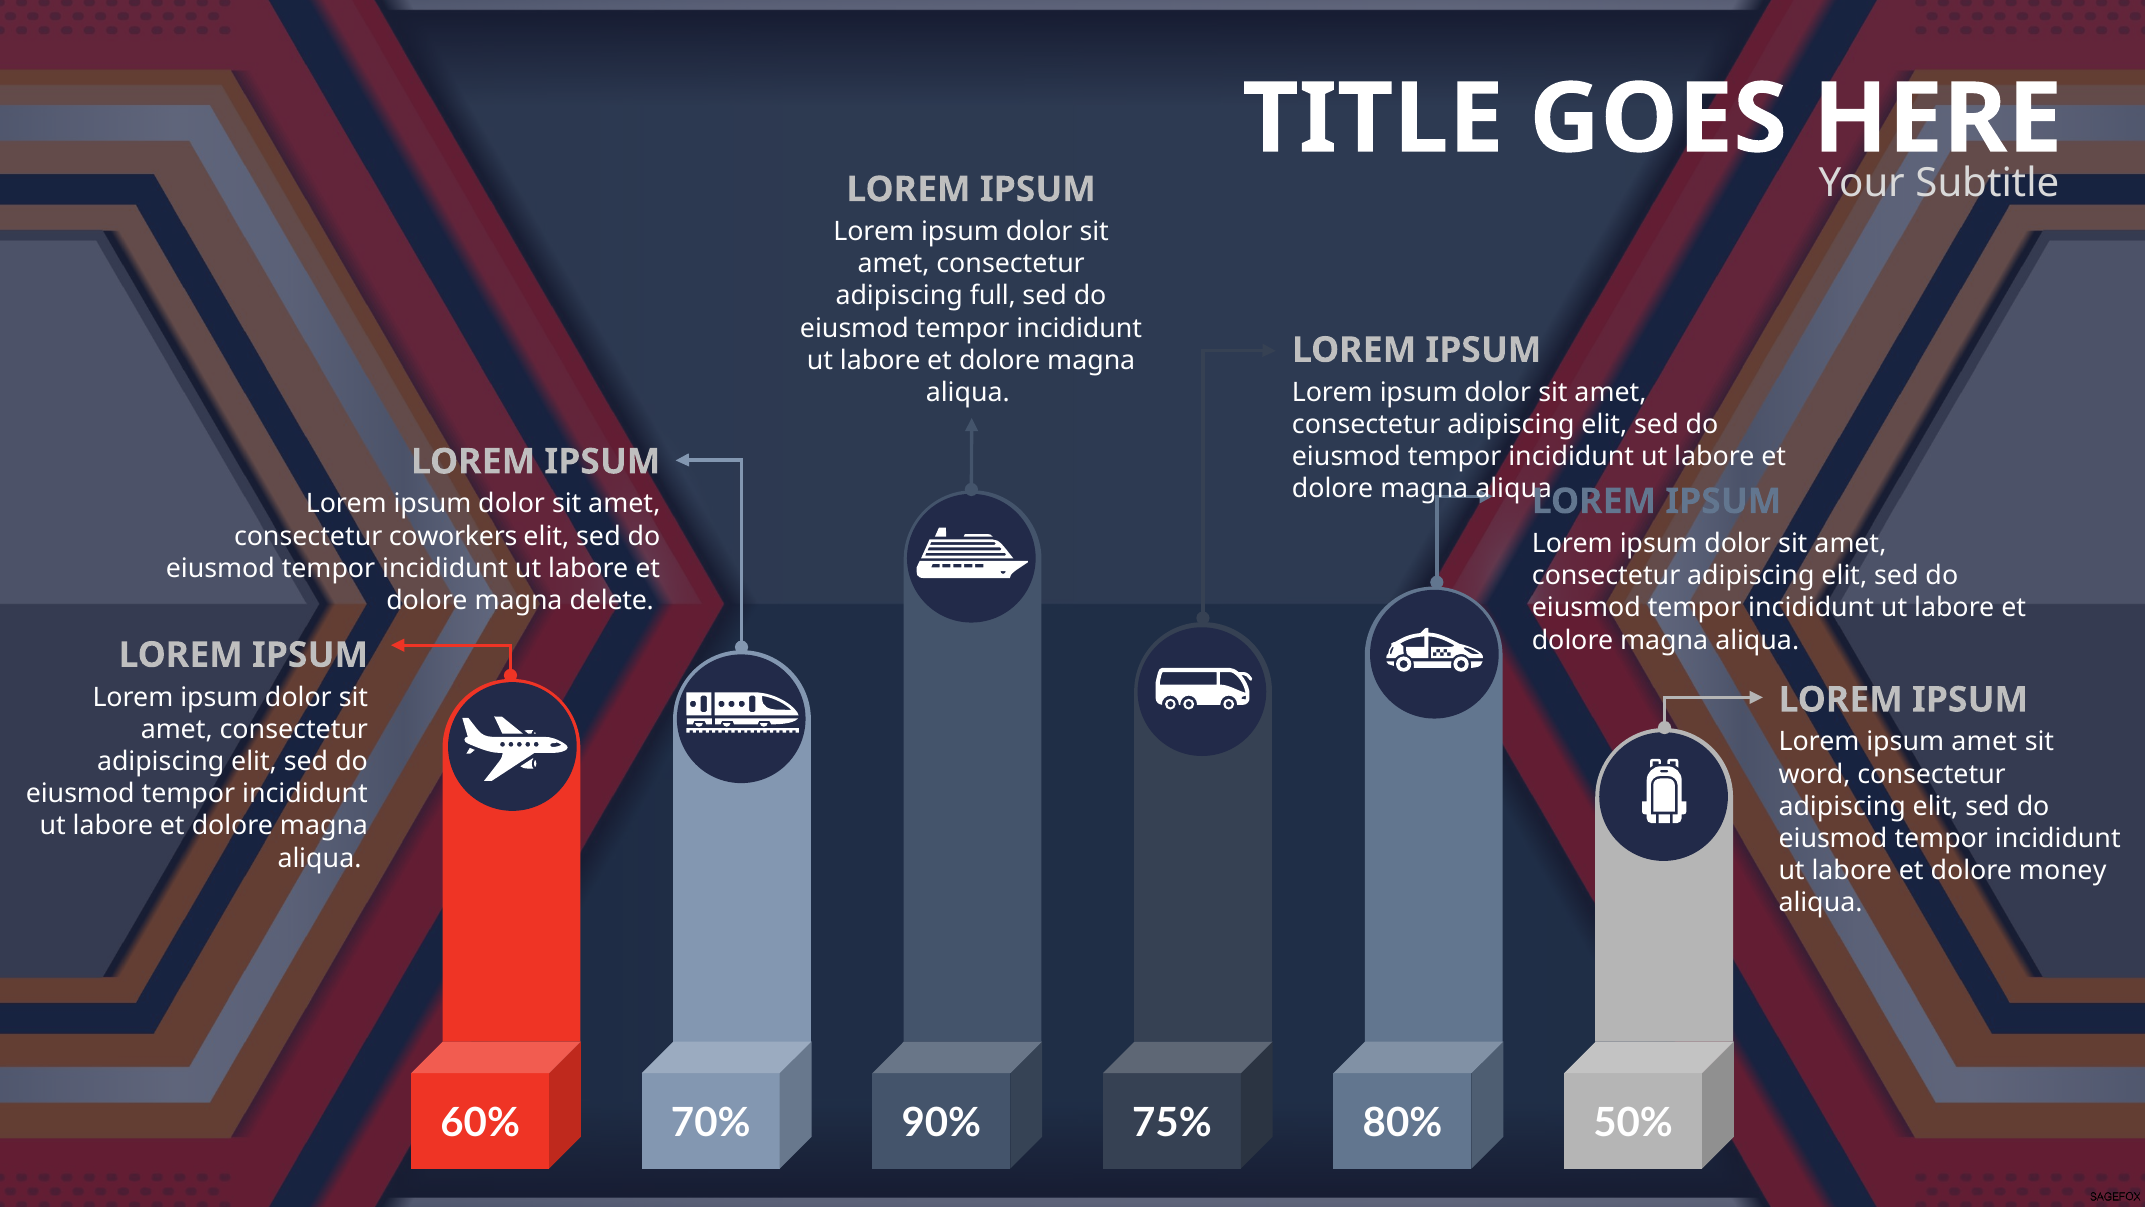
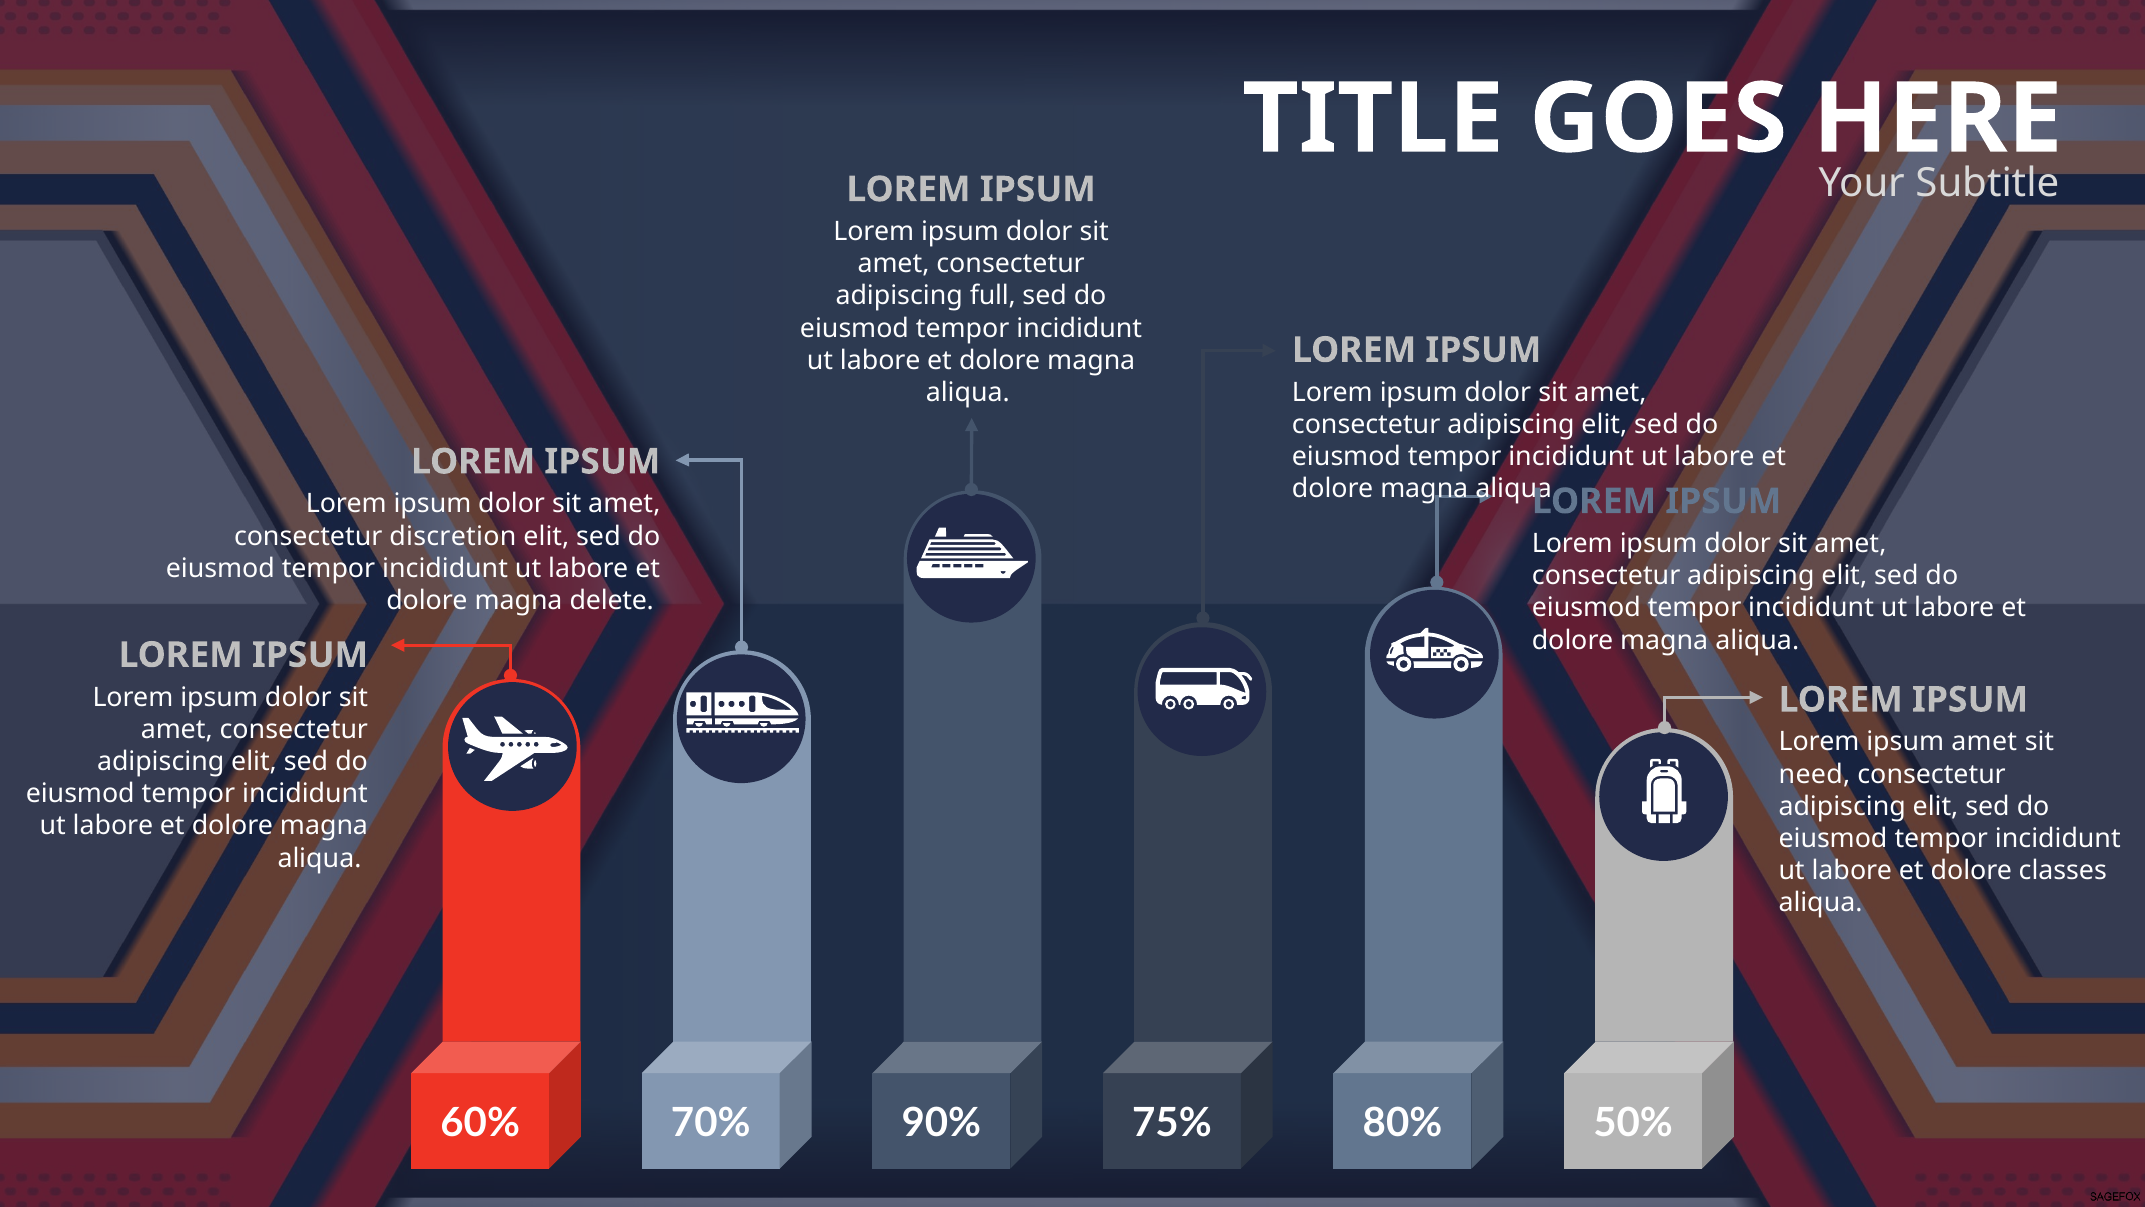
coworkers: coworkers -> discretion (453, 536)
word: word -> need (1814, 774)
money: money -> classes (2063, 870)
